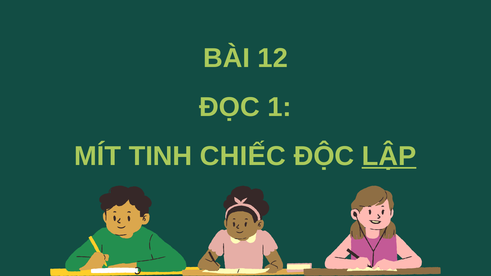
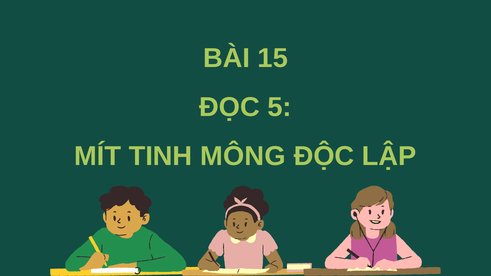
12: 12 -> 15 (273, 58)
1: 1 -> 5 (280, 107)
CHIẾC: CHIẾC -> MÔNG (243, 156)
LẬP underline: present -> none (389, 156)
